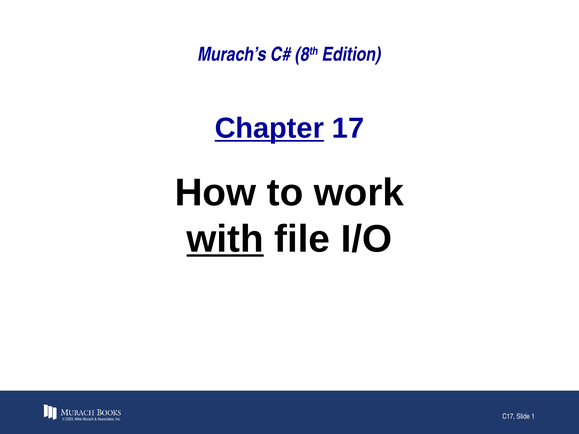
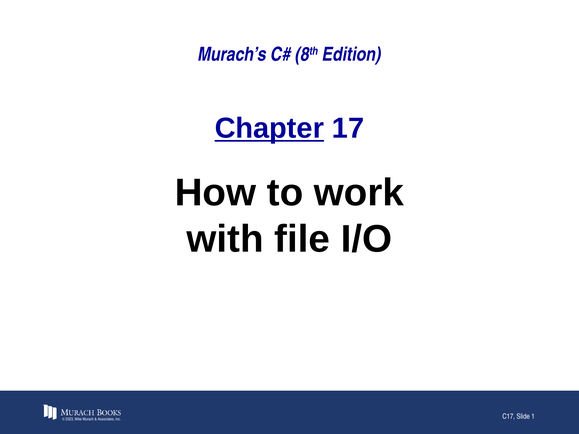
with underline: present -> none (225, 239)
